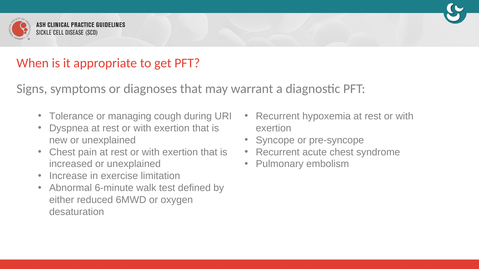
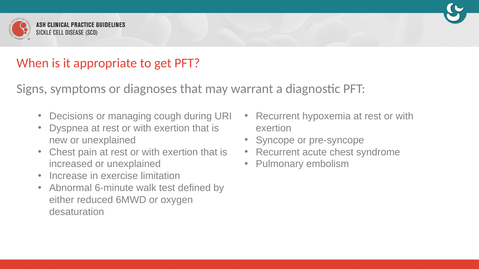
Tolerance: Tolerance -> Decisions (71, 116)
